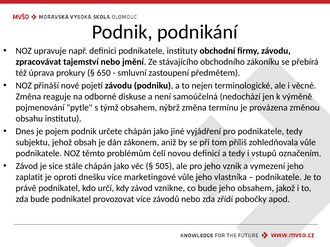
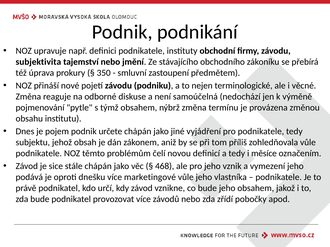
zpracovávat: zpracovávat -> subjektivita (38, 62)
650: 650 -> 350 (104, 73)
vstupů: vstupů -> měsíce (264, 154)
505: 505 -> 468 (165, 167)
zaplatit: zaplatit -> podává (29, 178)
